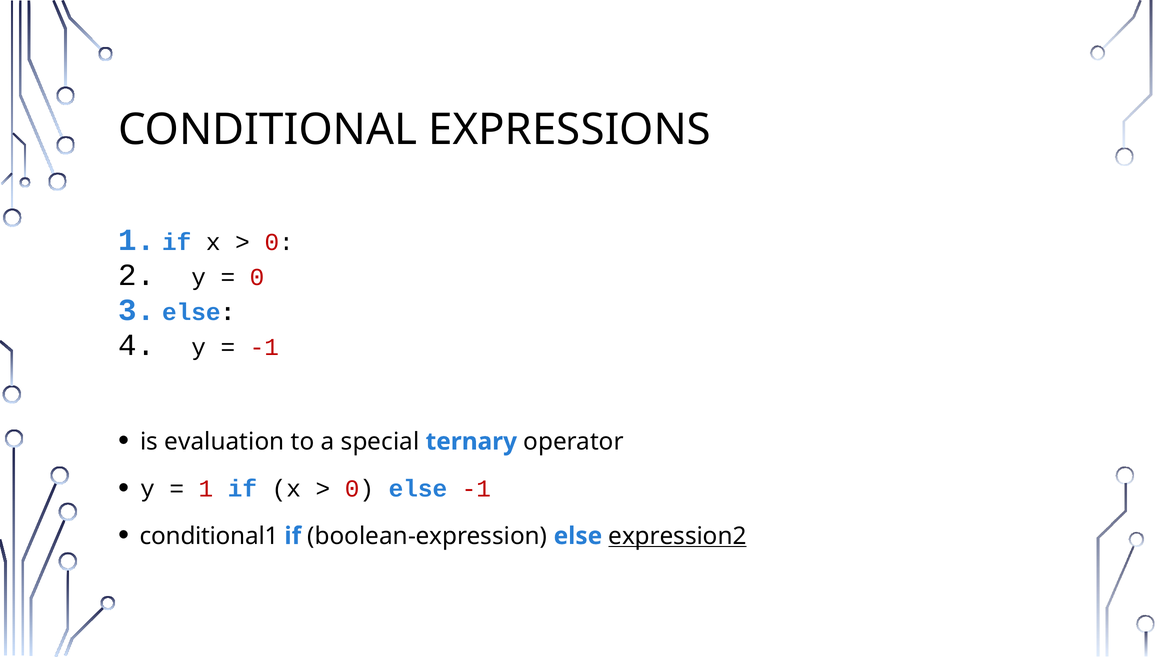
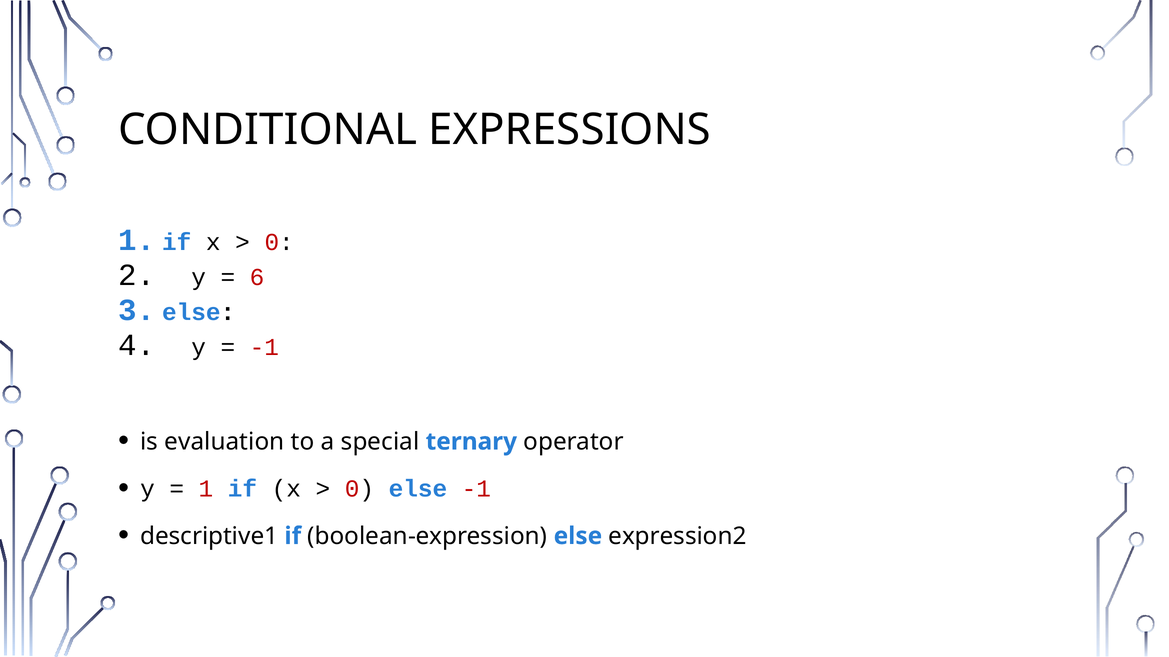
0: 0 -> 6 (257, 277)
conditional1: conditional1 -> descriptive1 (209, 536)
expression2 underline: present -> none (677, 536)
